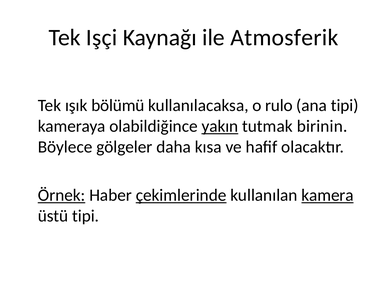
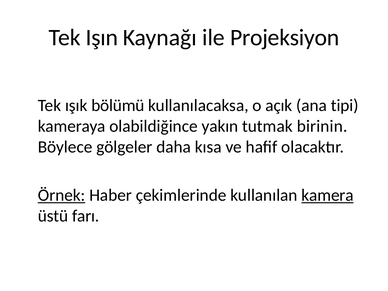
Işçi: Işçi -> Işın (102, 38)
Atmosferik: Atmosferik -> Projeksiyon (285, 38)
rulo: rulo -> açık (279, 106)
yakın underline: present -> none (220, 126)
çekimlerinde underline: present -> none (181, 195)
üstü tipi: tipi -> farı (86, 216)
